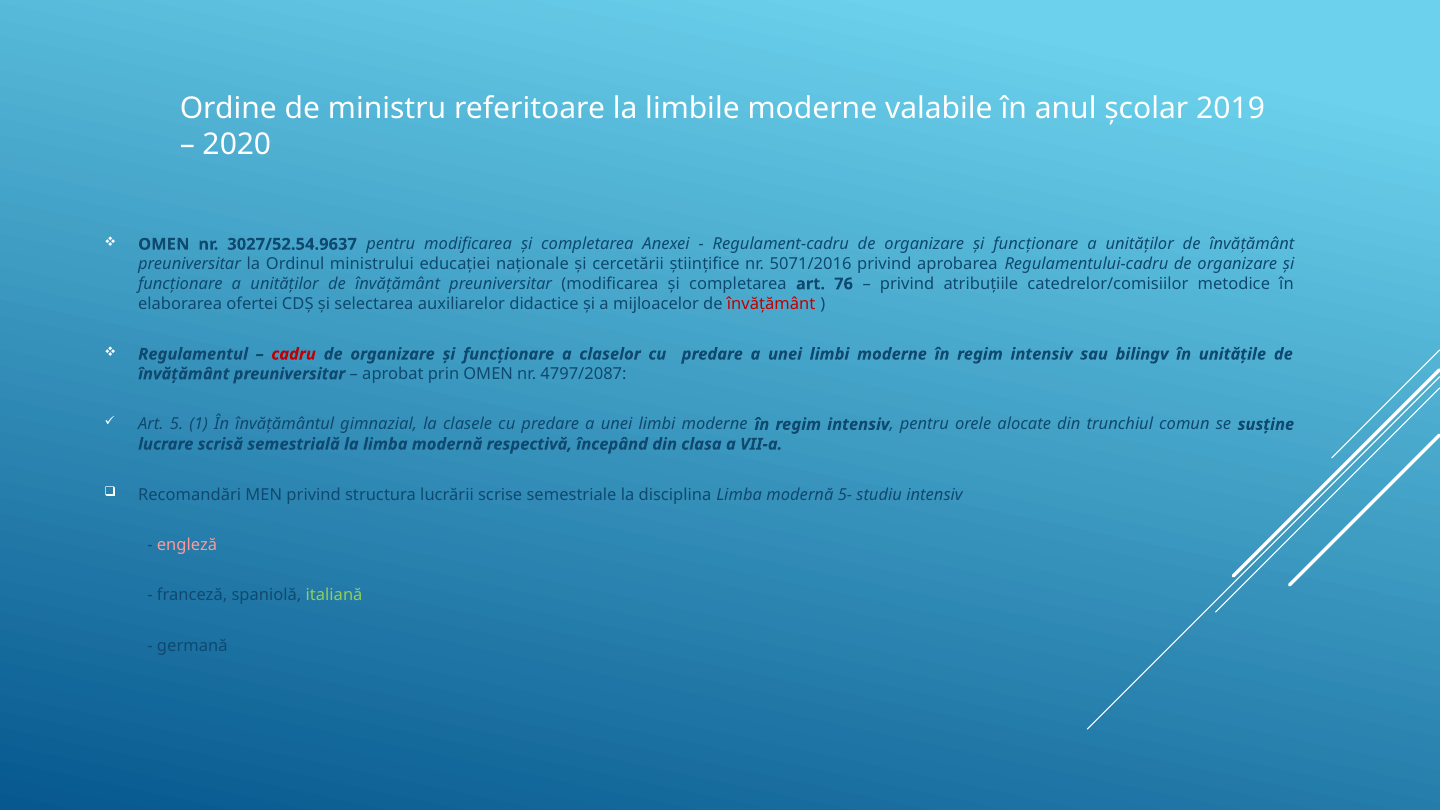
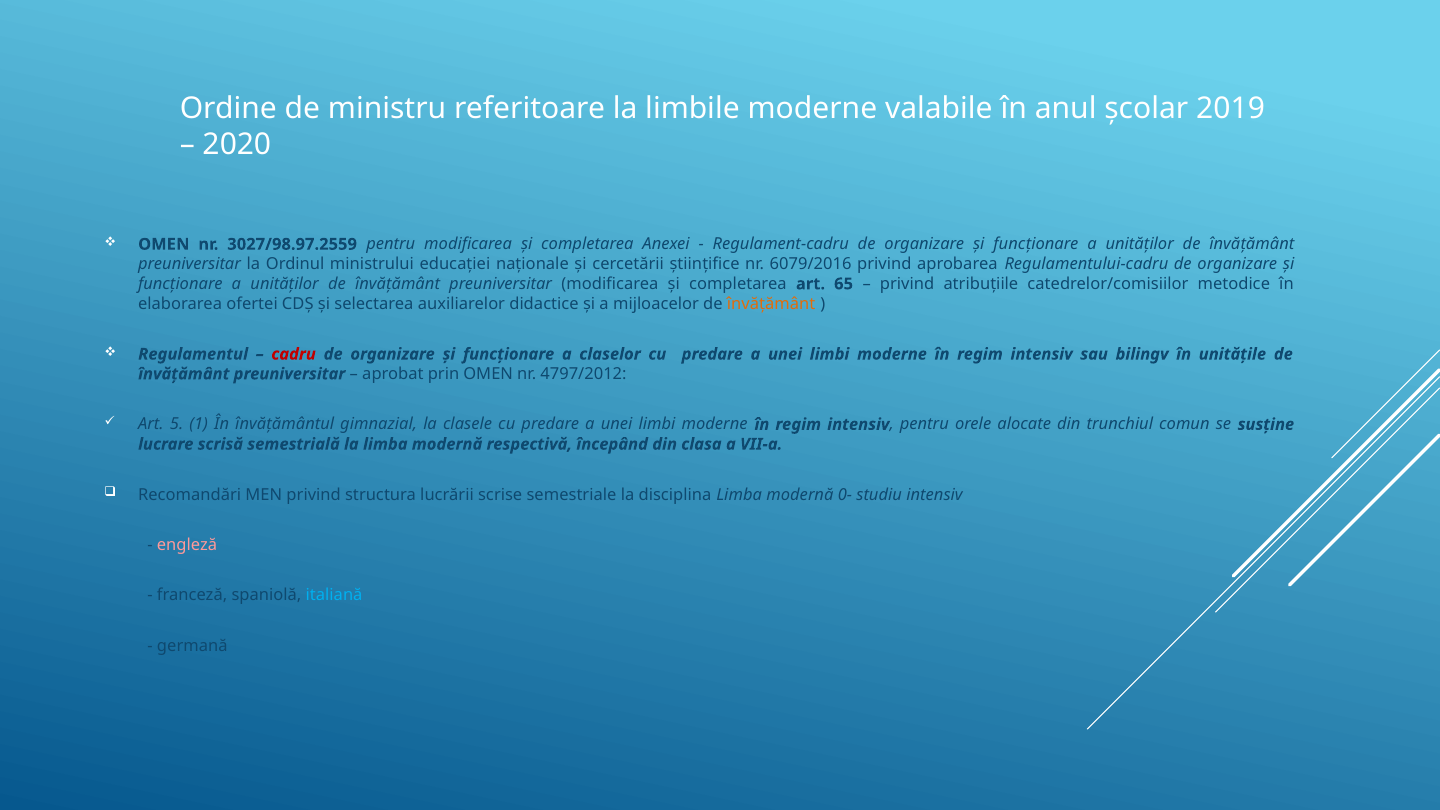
3027/52.54.9637: 3027/52.54.9637 -> 3027/98.97.2559 (292, 244)
5071/2016: 5071/2016 -> 6079/2016 (811, 264)
76: 76 -> 65 (844, 284)
învățământ colour: red -> orange (771, 304)
4797/2087: 4797/2087 -> 4797/2012 (584, 374)
5-: 5- -> 0- (845, 495)
italiană colour: light green -> light blue (334, 595)
